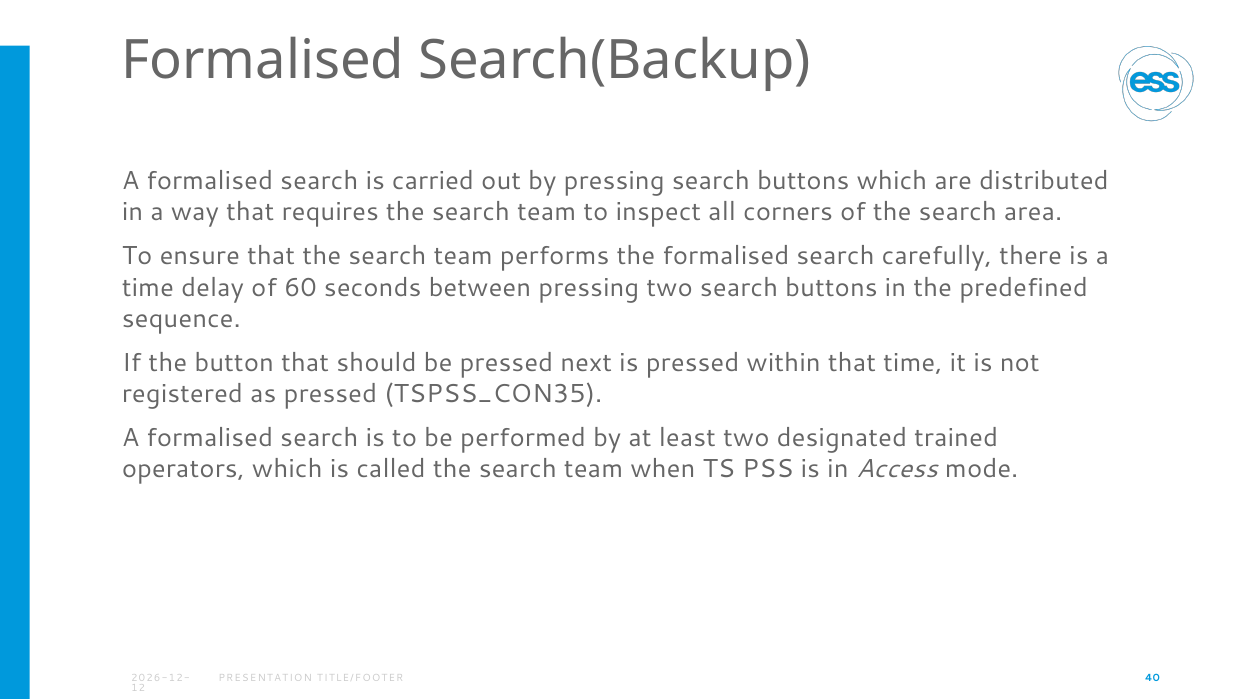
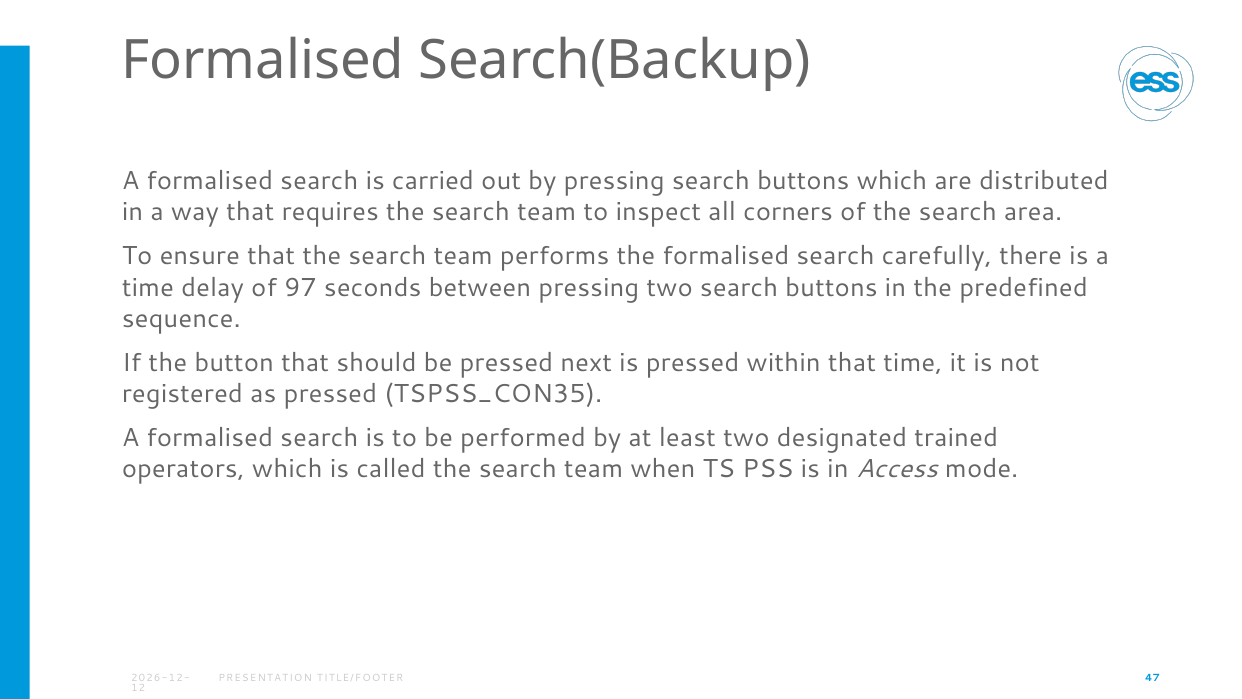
60: 60 -> 97 (300, 287)
40: 40 -> 47 (1152, 678)
